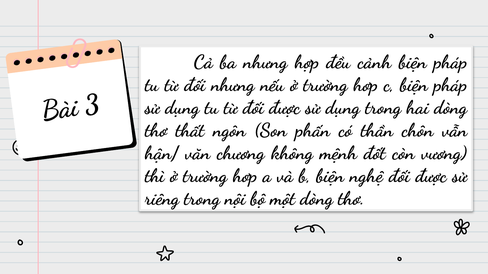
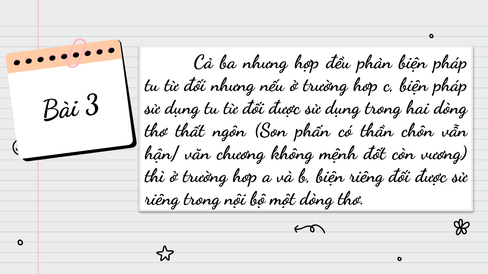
cảnh: cảnh -> phản (375, 62)
biện nghệ: nghệ -> riêng (366, 176)
